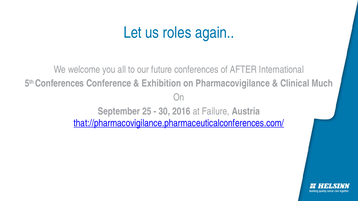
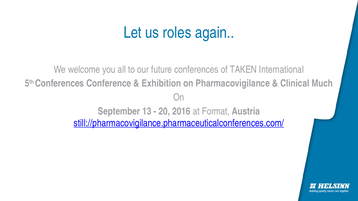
AFTER: AFTER -> TAKEN (243, 70)
25: 25 -> 13 (147, 112)
30: 30 -> 20 (164, 112)
Failure: Failure -> Format (216, 112)
that://pharmacovigilance.pharmaceuticalconferences.com/: that://pharmacovigilance.pharmaceuticalconferences.com/ -> still://pharmacovigilance.pharmaceuticalconferences.com/ (179, 123)
